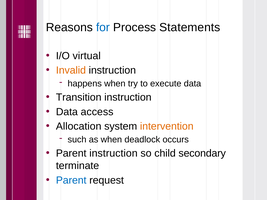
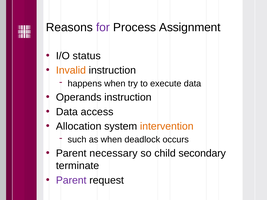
for colour: blue -> purple (103, 27)
Statements: Statements -> Assignment (190, 27)
virtual: virtual -> status (87, 56)
Transition: Transition -> Operands (79, 97)
Parent instruction: instruction -> necessary (113, 154)
Parent colour: blue -> purple (71, 181)
